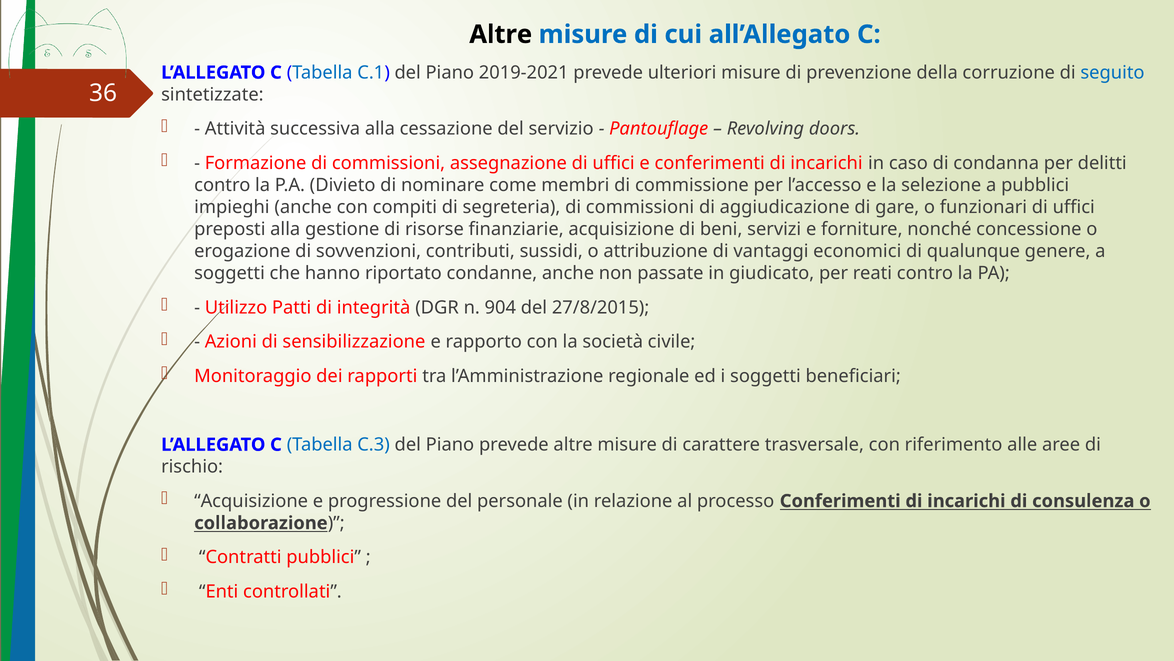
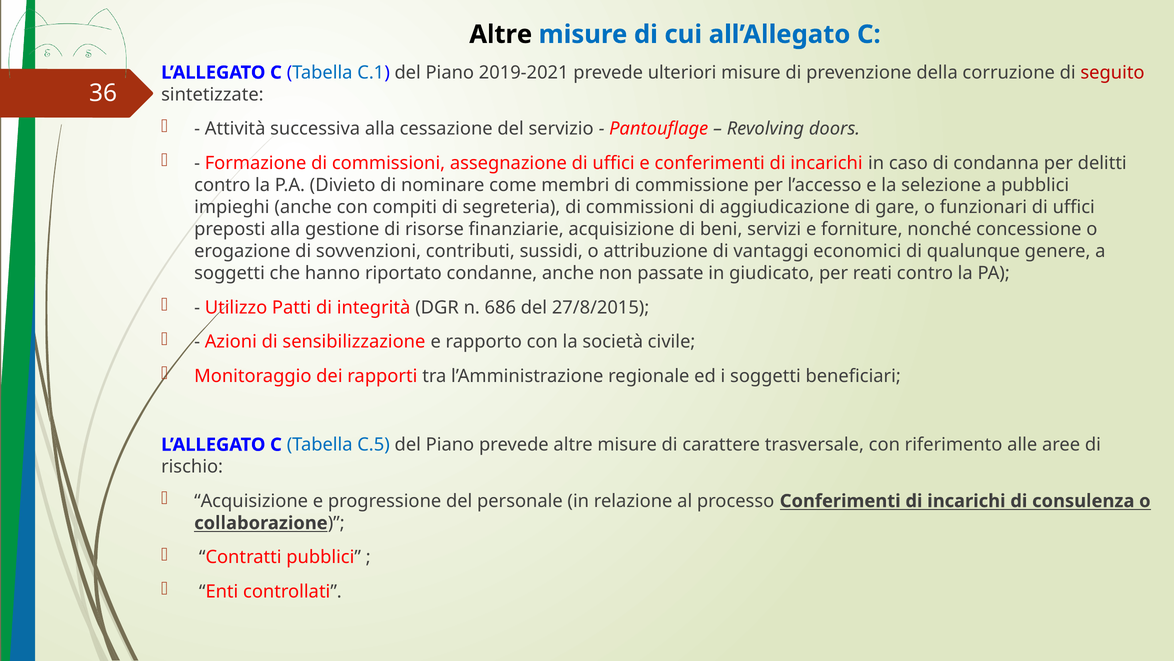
seguito colour: blue -> red (1113, 73)
904: 904 -> 686 (500, 307)
C.3: C.3 -> C.5 (374, 444)
